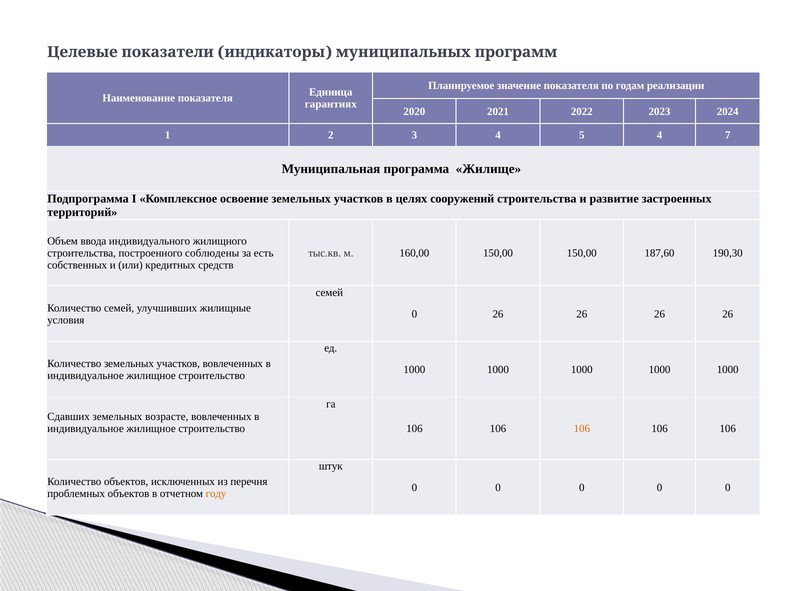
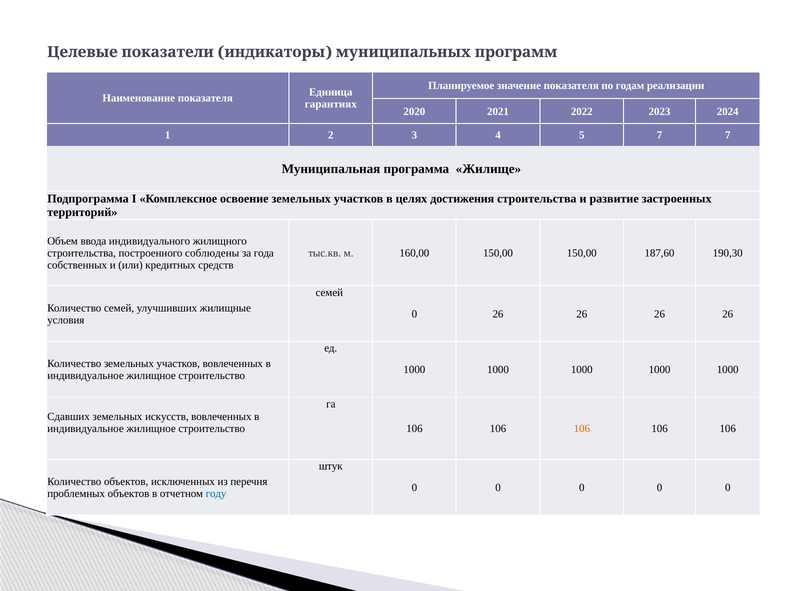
5 4: 4 -> 7 (660, 135)
сооружений: сооружений -> достижения (462, 199)
есть: есть -> года (264, 253)
возрасте: возрасте -> искусств (167, 417)
году colour: orange -> blue (216, 494)
